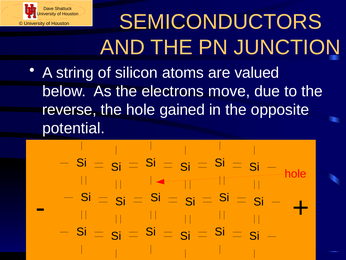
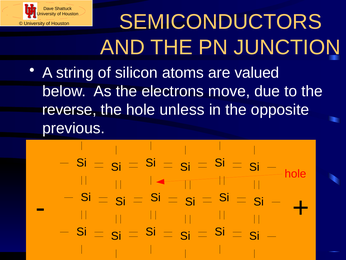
gained: gained -> unless (182, 109)
potential: potential -> previous (74, 128)
